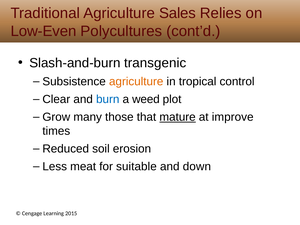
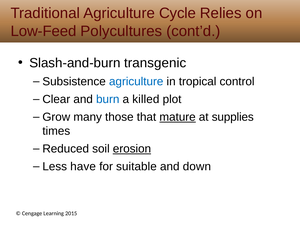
Sales: Sales -> Cycle (177, 13)
Low-Even: Low-Even -> Low-Feed (43, 31)
agriculture colour: orange -> blue (136, 82)
weed: weed -> killed (146, 99)
improve: improve -> supplies (233, 117)
erosion underline: none -> present (132, 149)
meat: meat -> have (83, 167)
